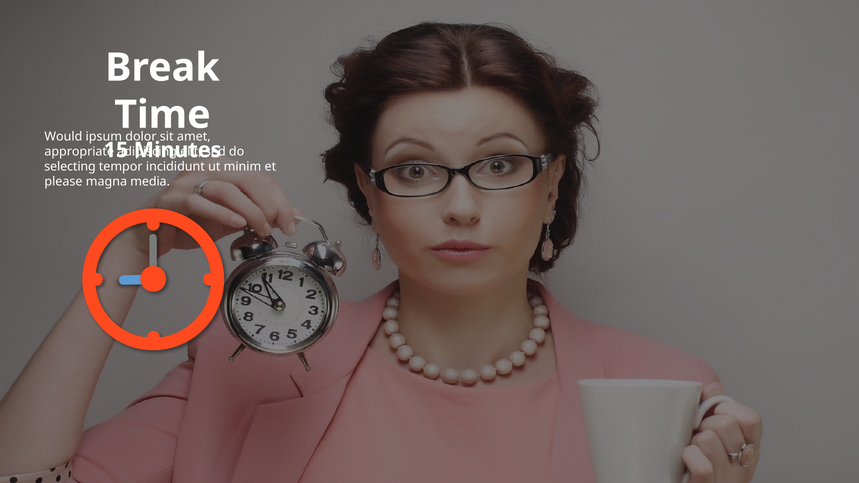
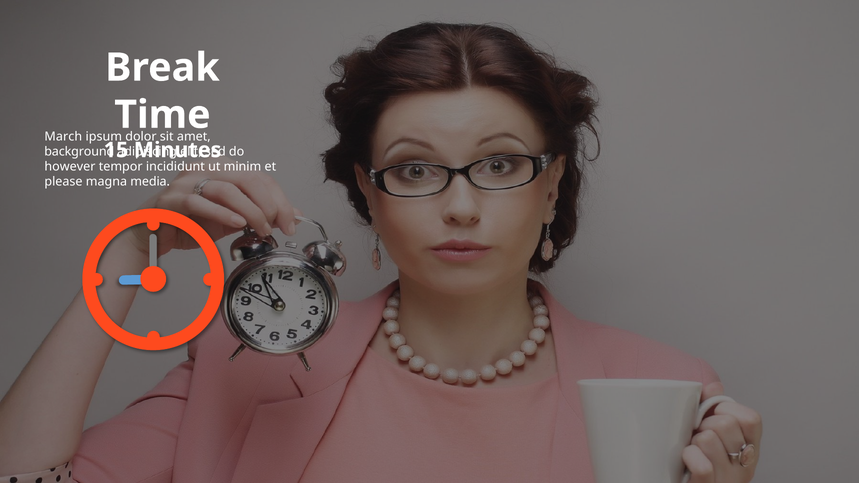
Would: Would -> March (63, 137)
appropriate: appropriate -> background (79, 152)
selecting: selecting -> however (70, 167)
